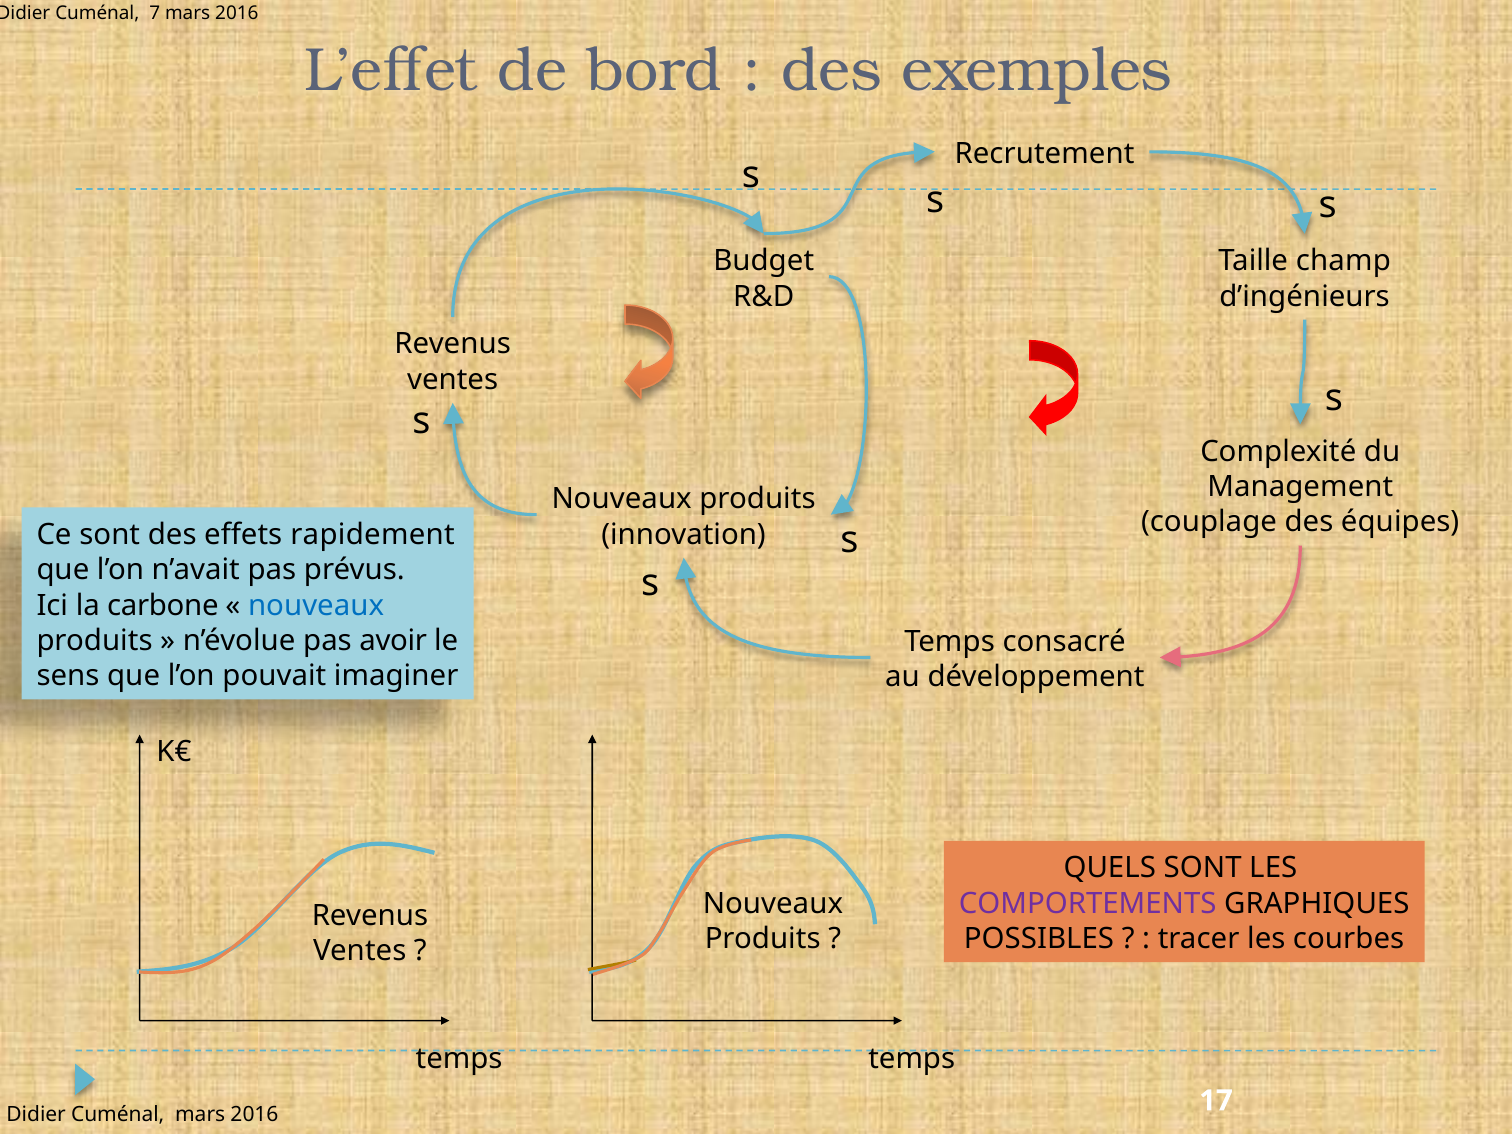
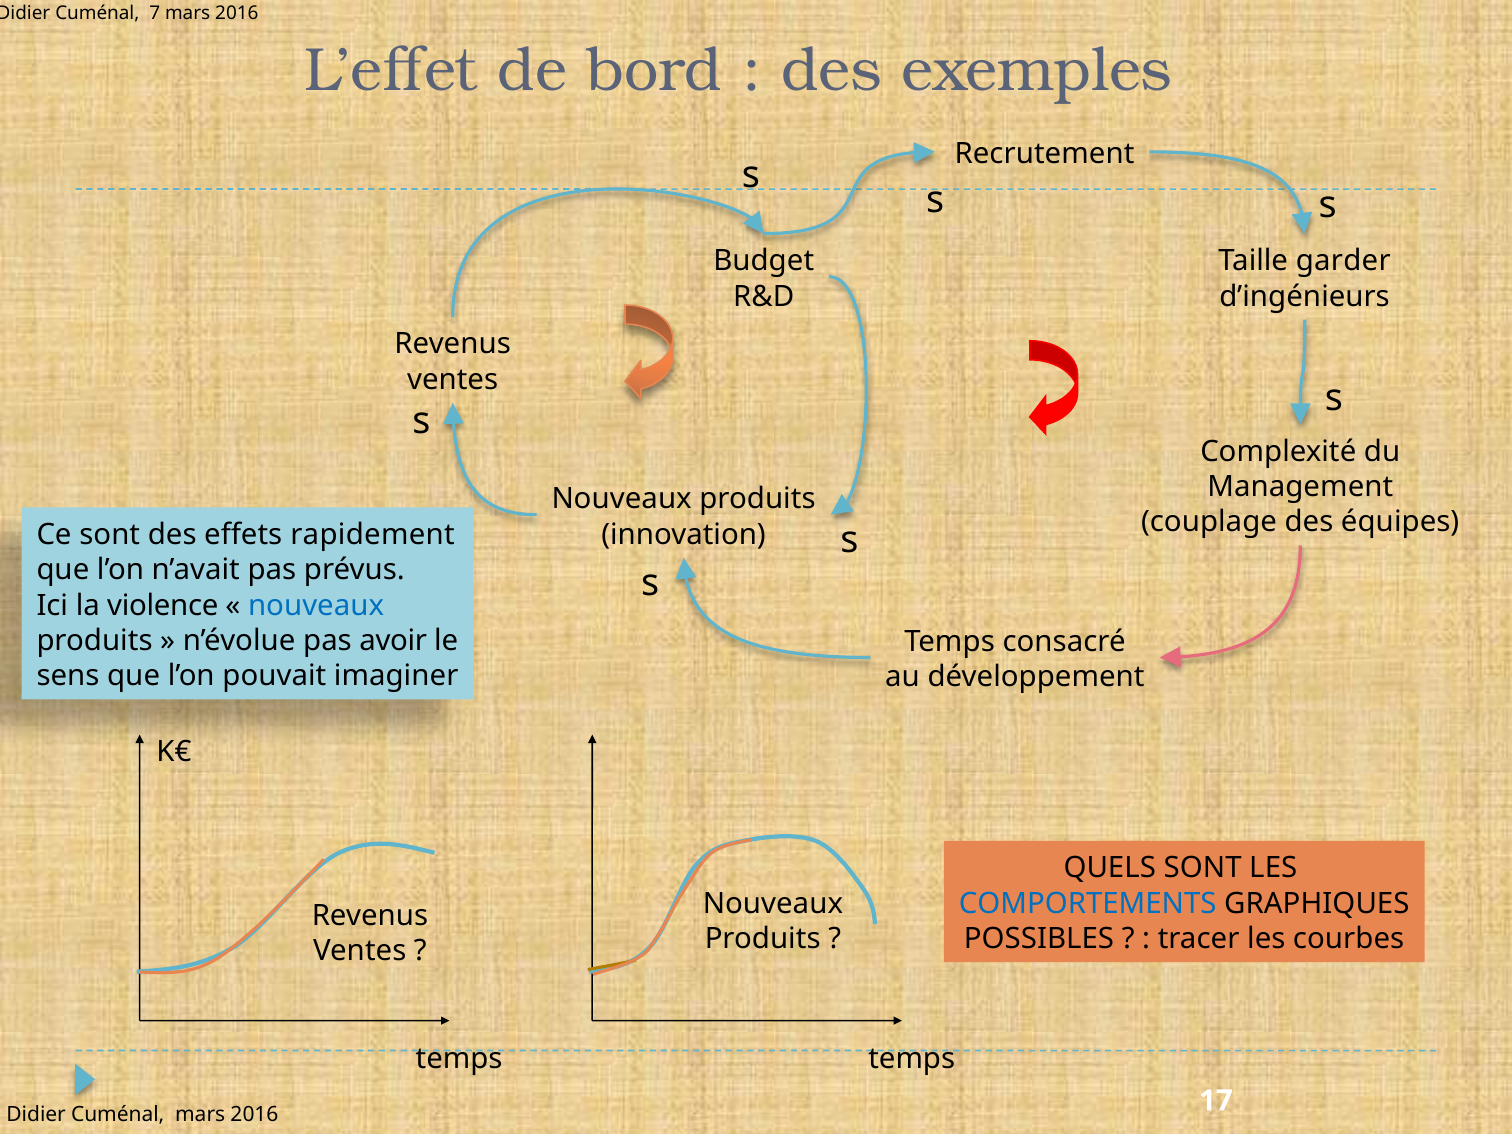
champ: champ -> garder (1343, 261)
carbone: carbone -> violence (163, 605)
COMPORTEMENTS colour: purple -> blue (1088, 904)
